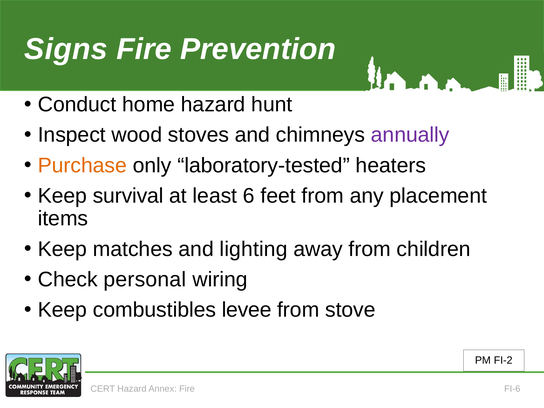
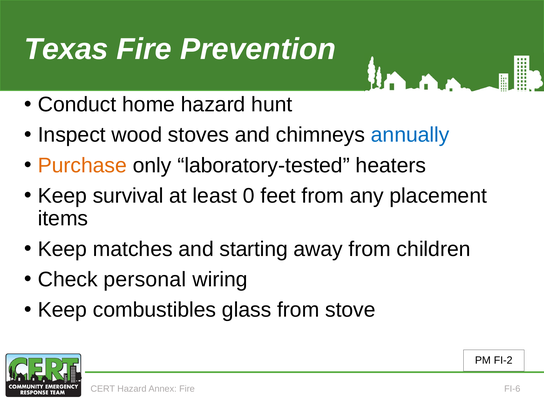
Signs: Signs -> Texas (66, 49)
annually colour: purple -> blue (410, 135)
6: 6 -> 0 (249, 196)
lighting: lighting -> starting (254, 249)
levee: levee -> glass (247, 310)
